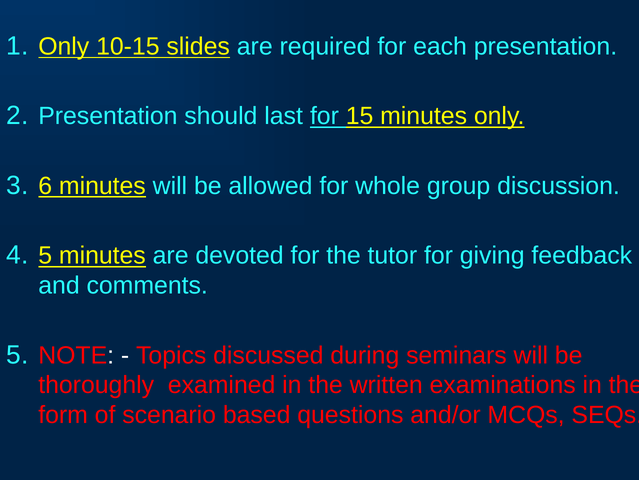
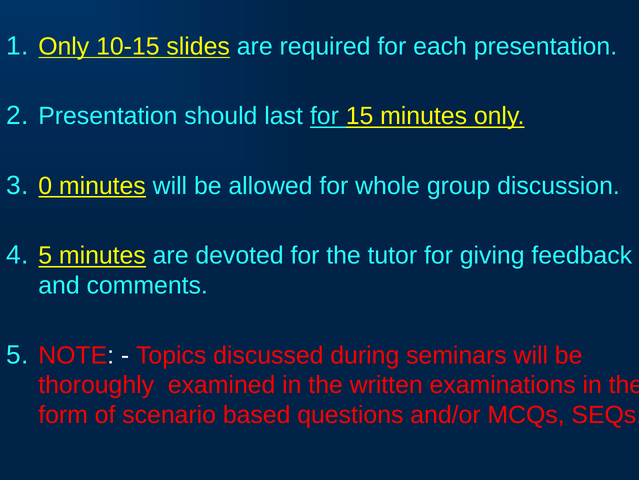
6: 6 -> 0 (45, 186)
